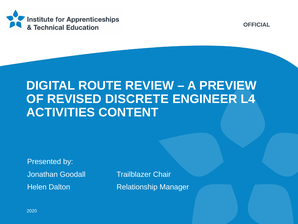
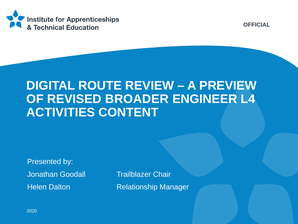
DISCRETE: DISCRETE -> BROADER (137, 99)
